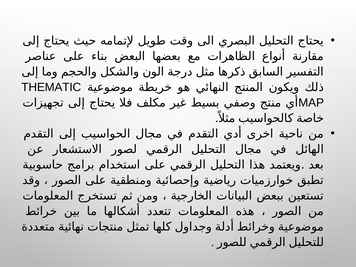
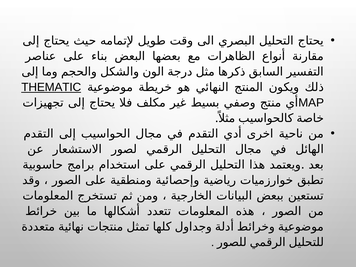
THEMATIC underline: none -> present (51, 87)
